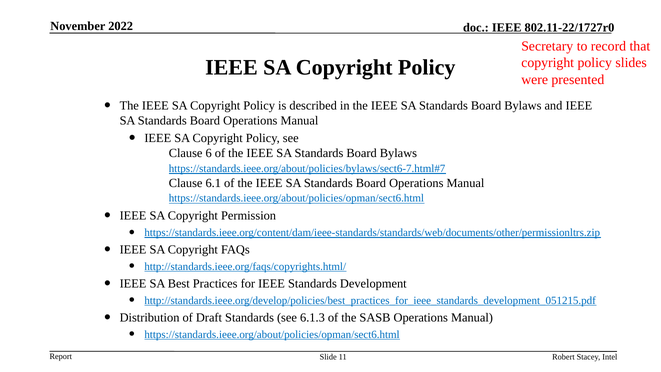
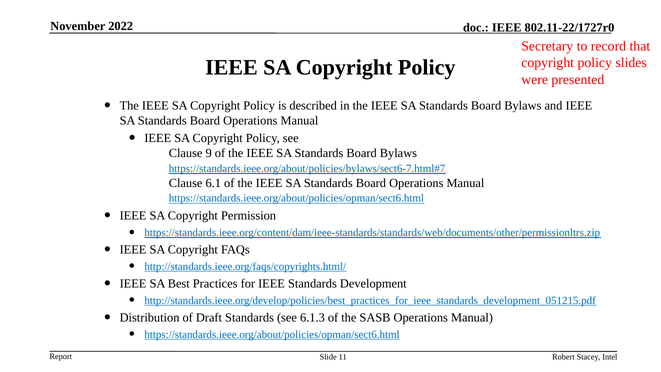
6: 6 -> 9 (209, 153)
